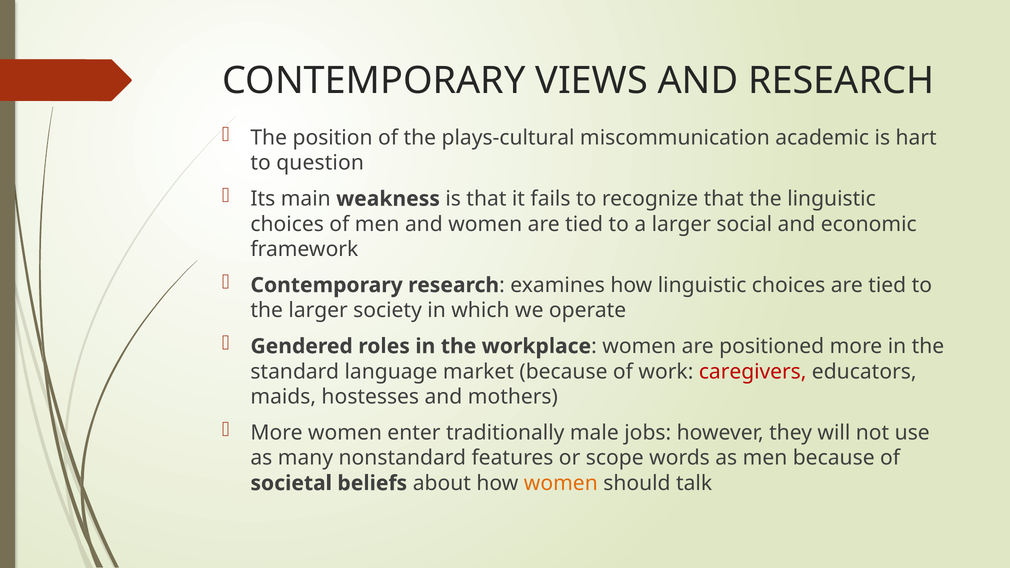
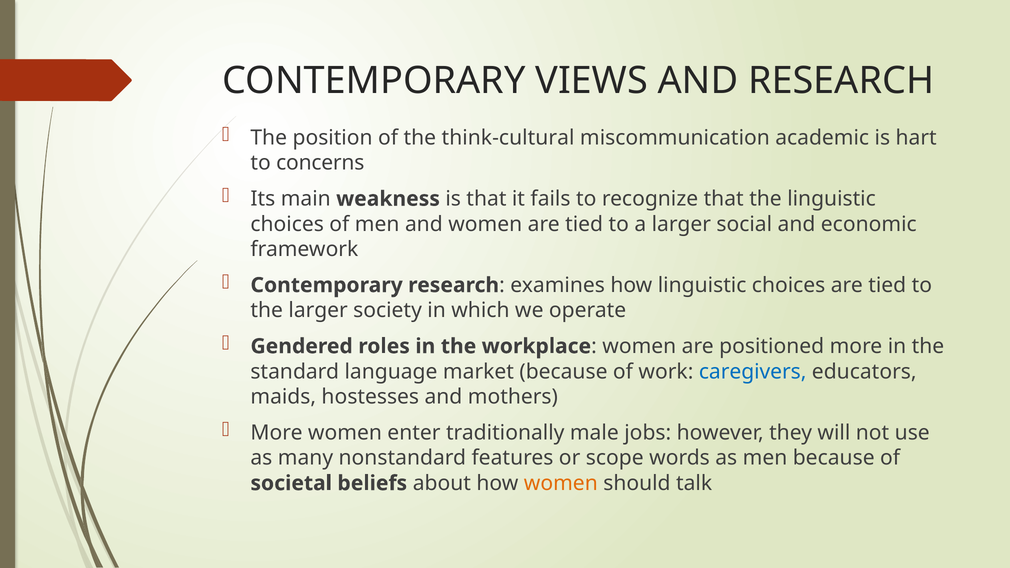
plays-cultural: plays-cultural -> think-cultural (508, 138)
question: question -> concerns (320, 163)
caregivers colour: red -> blue (753, 372)
